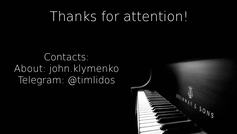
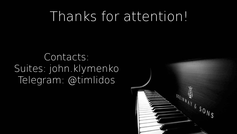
About: About -> Suites (30, 68)
